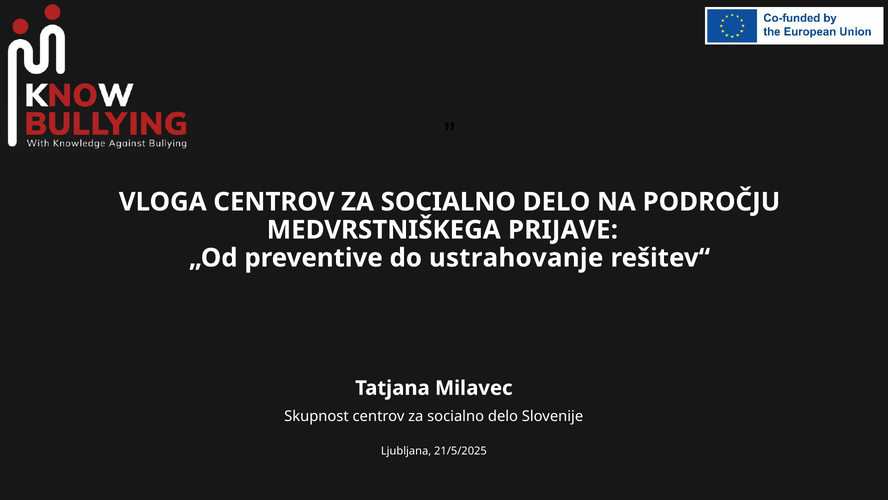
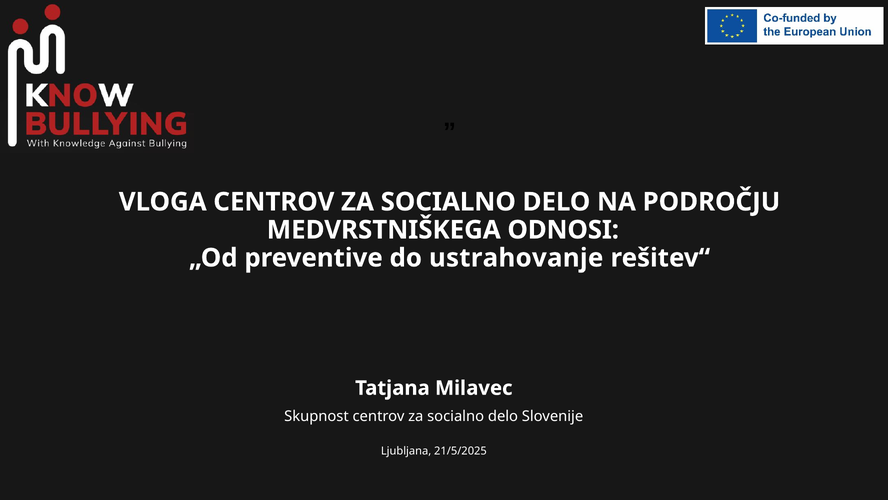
PRIJAVE: PRIJAVE -> ODNOSI (563, 230)
